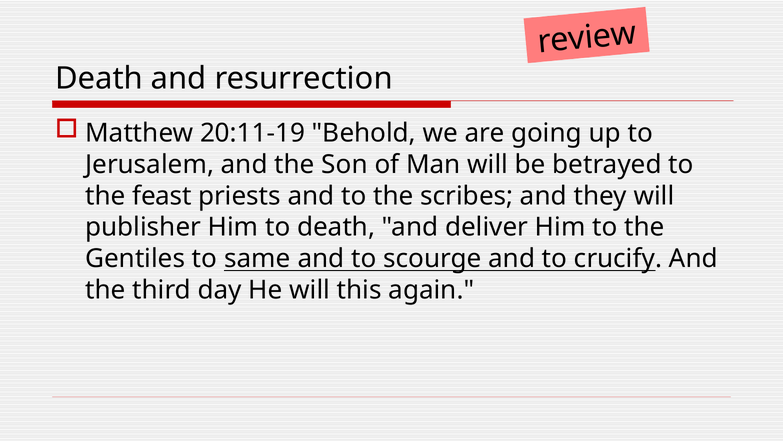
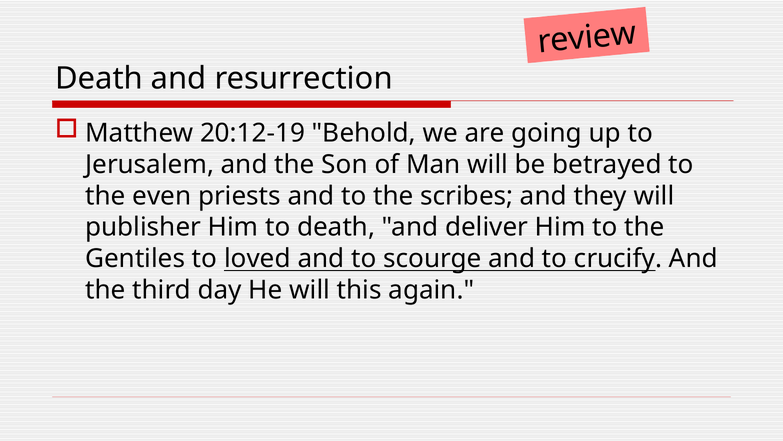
20:11-19: 20:11-19 -> 20:12-19 (253, 133)
feast: feast -> even (162, 196)
same: same -> loved (257, 258)
